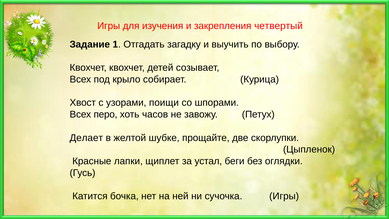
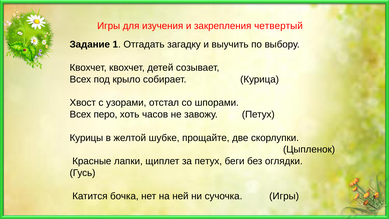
поищи: поищи -> отстал (164, 103)
Делает: Делает -> Курицы (86, 138)
за устал: устал -> петух (208, 161)
